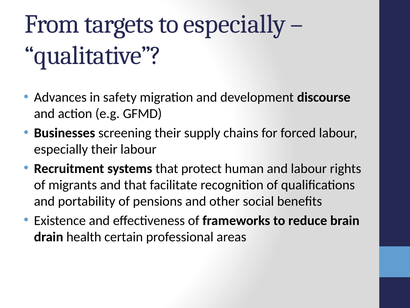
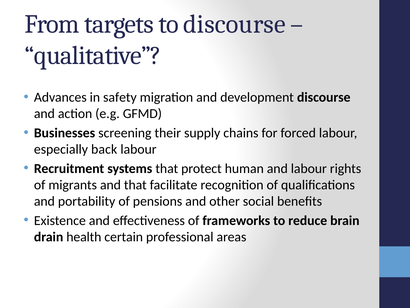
to especially: especially -> discourse (234, 24)
especially their: their -> back (104, 149)
